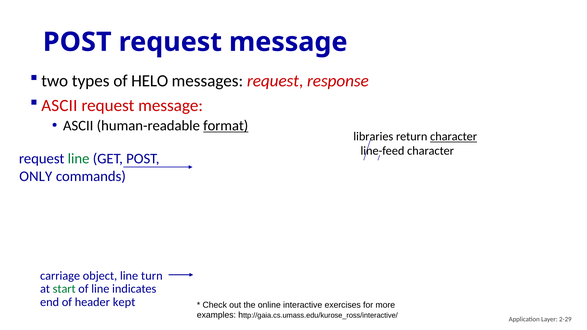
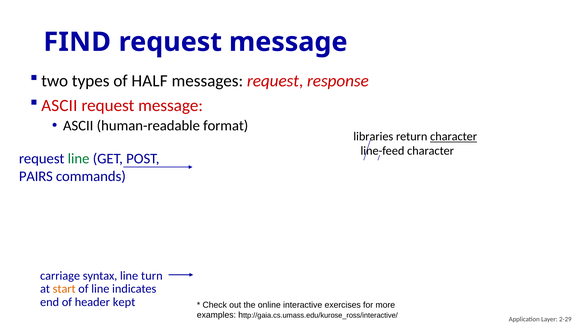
POST: POST -> FIND (77, 42)
HELO: HELO -> HALF (150, 81)
format underline: present -> none (226, 126)
ONLY: ONLY -> PAIRS (36, 176)
object: object -> syntax (100, 276)
start colour: green -> orange (64, 289)
